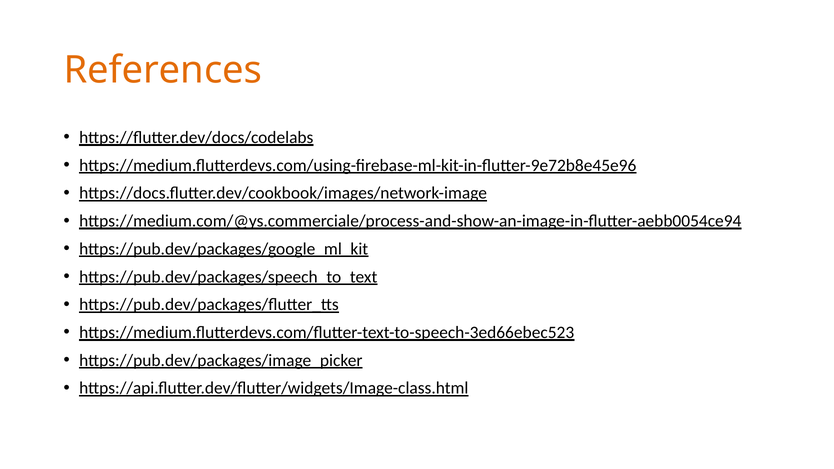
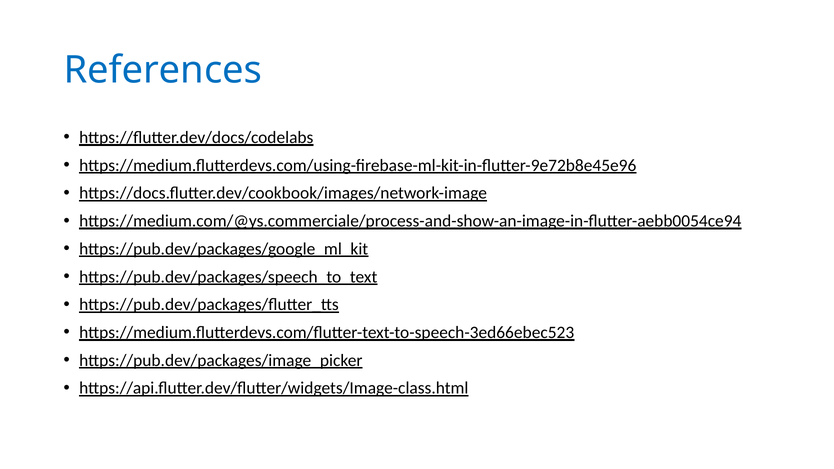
References colour: orange -> blue (163, 70)
